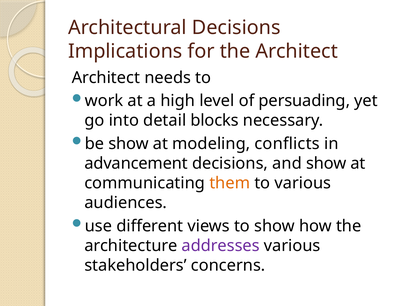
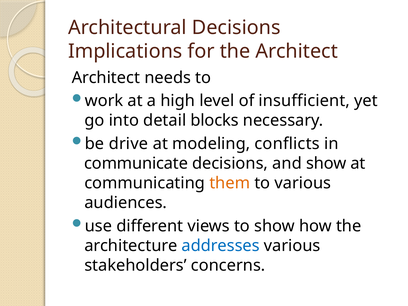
persuading: persuading -> insufficient (304, 101)
be show: show -> drive (128, 144)
advancement: advancement -> communicate (136, 163)
addresses colour: purple -> blue (221, 246)
